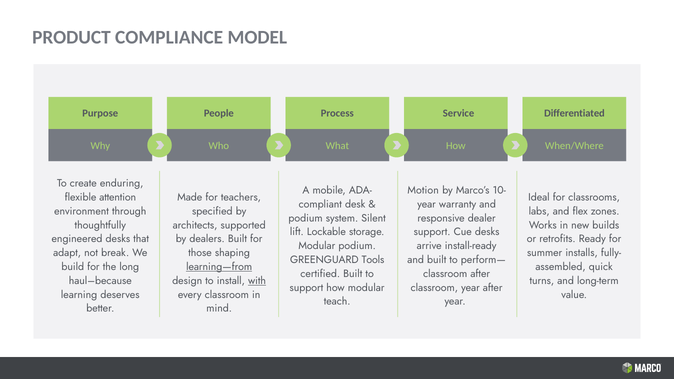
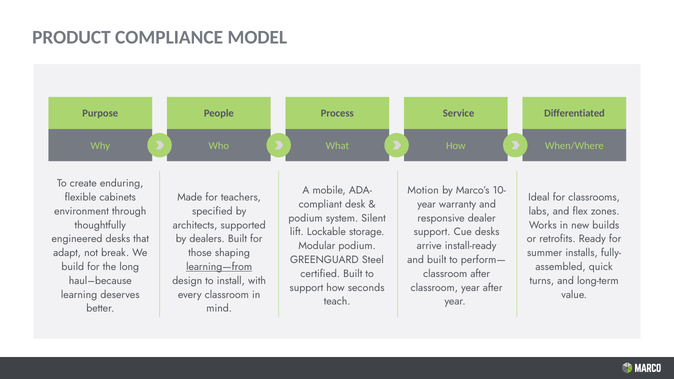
attention: attention -> cabinets (118, 197)
Tools: Tools -> Steel (373, 260)
with underline: present -> none (257, 281)
how modular: modular -> seconds (366, 288)
